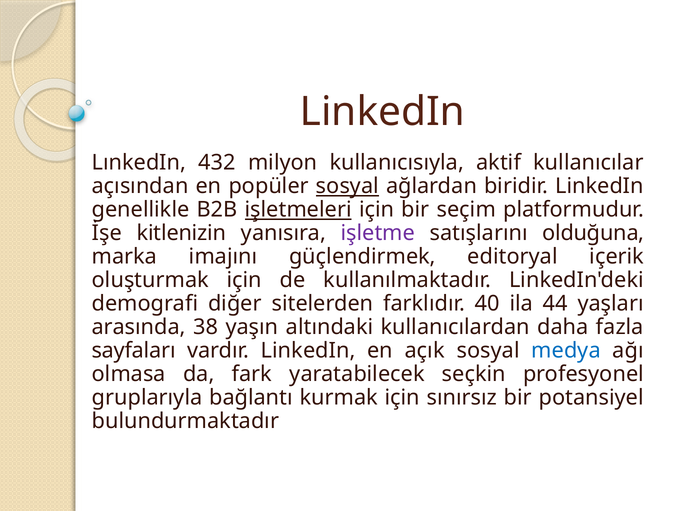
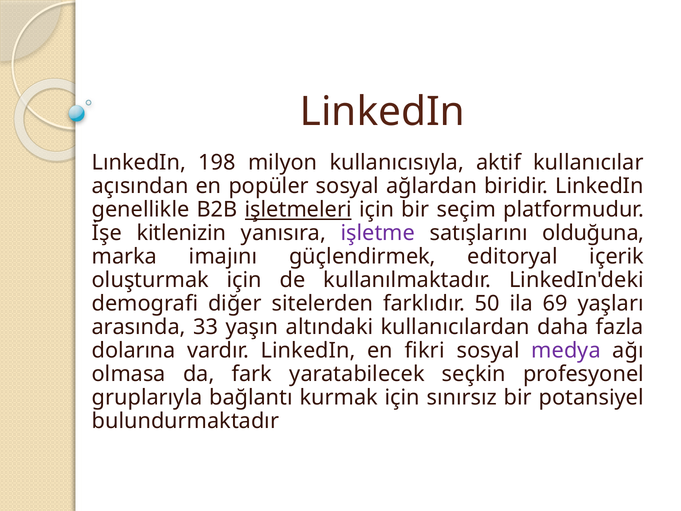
432: 432 -> 198 (217, 163)
sosyal underline: present -> none (347, 186)
40: 40 -> 50 (487, 304)
44: 44 -> 69 (555, 304)
38: 38 -> 33 (206, 327)
sayfaları: sayfaları -> dolarına (134, 351)
açık: açık -> fikri (425, 351)
medya colour: blue -> purple (566, 351)
